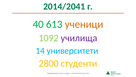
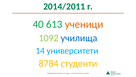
2014/2041: 2014/2041 -> 2014/2011 (64, 7)
училища colour: purple -> blue (79, 38)
2800: 2800 -> 8784 (49, 63)
